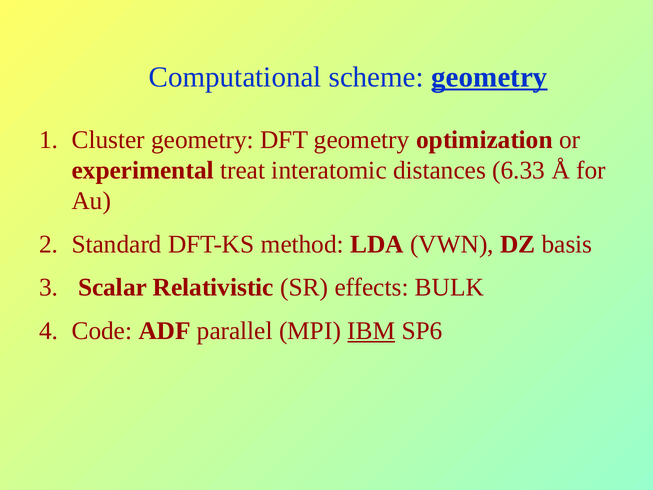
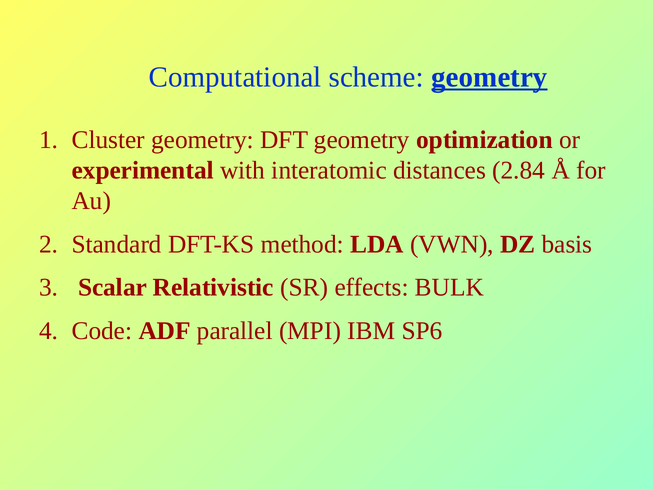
treat: treat -> with (243, 170)
6.33: 6.33 -> 2.84 (519, 170)
IBM underline: present -> none (371, 330)
